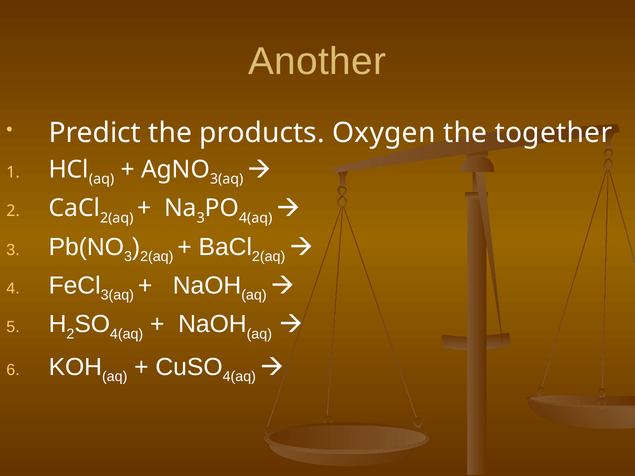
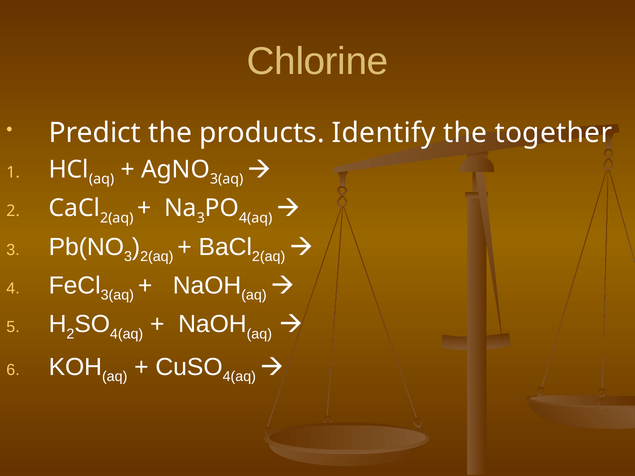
Another: Another -> Chlorine (318, 62)
Oxygen: Oxygen -> Identify (384, 133)
